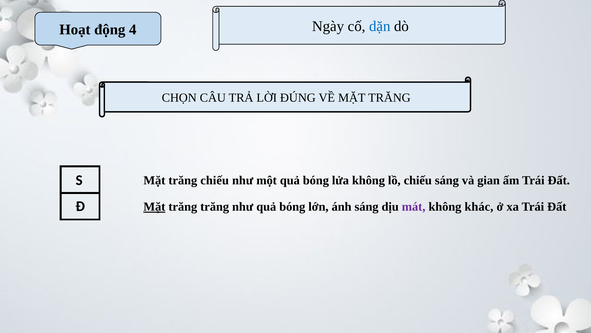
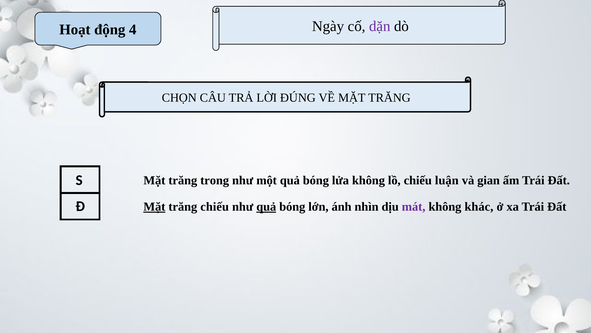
dặn colour: blue -> purple (380, 26)
trăng chiếu: chiếu -> trong (215, 180)
chiếu sáng: sáng -> luận (447, 180)
trăng trăng: trăng -> chiếu (215, 206)
quả underline: none -> present (266, 206)
ánh sáng: sáng -> nhìn (367, 206)
